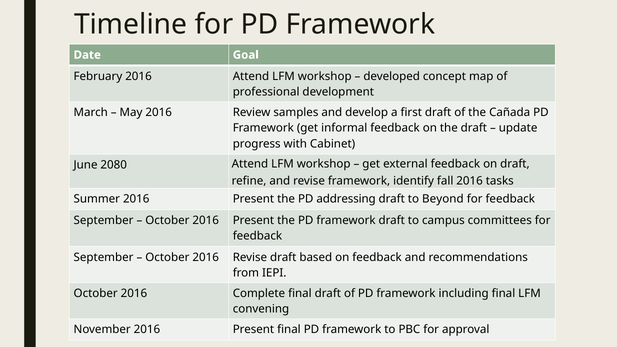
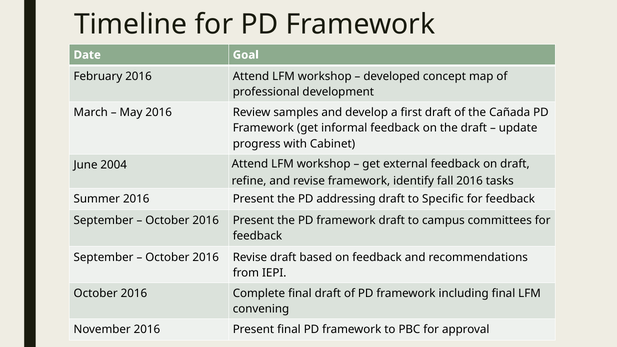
2080: 2080 -> 2004 (114, 165)
Beyond: Beyond -> Specific (443, 199)
